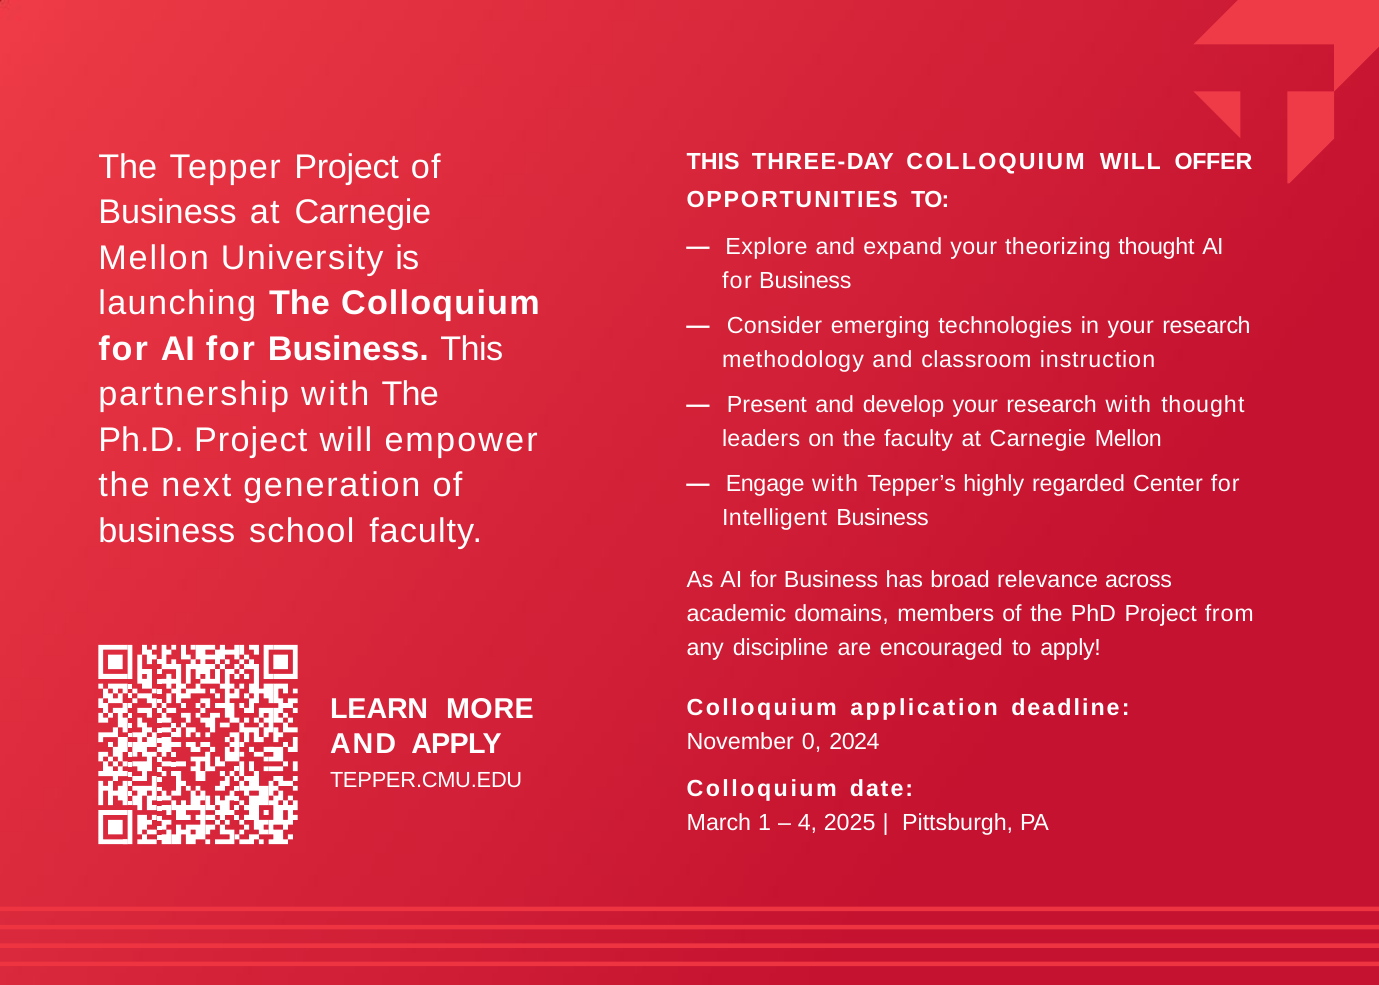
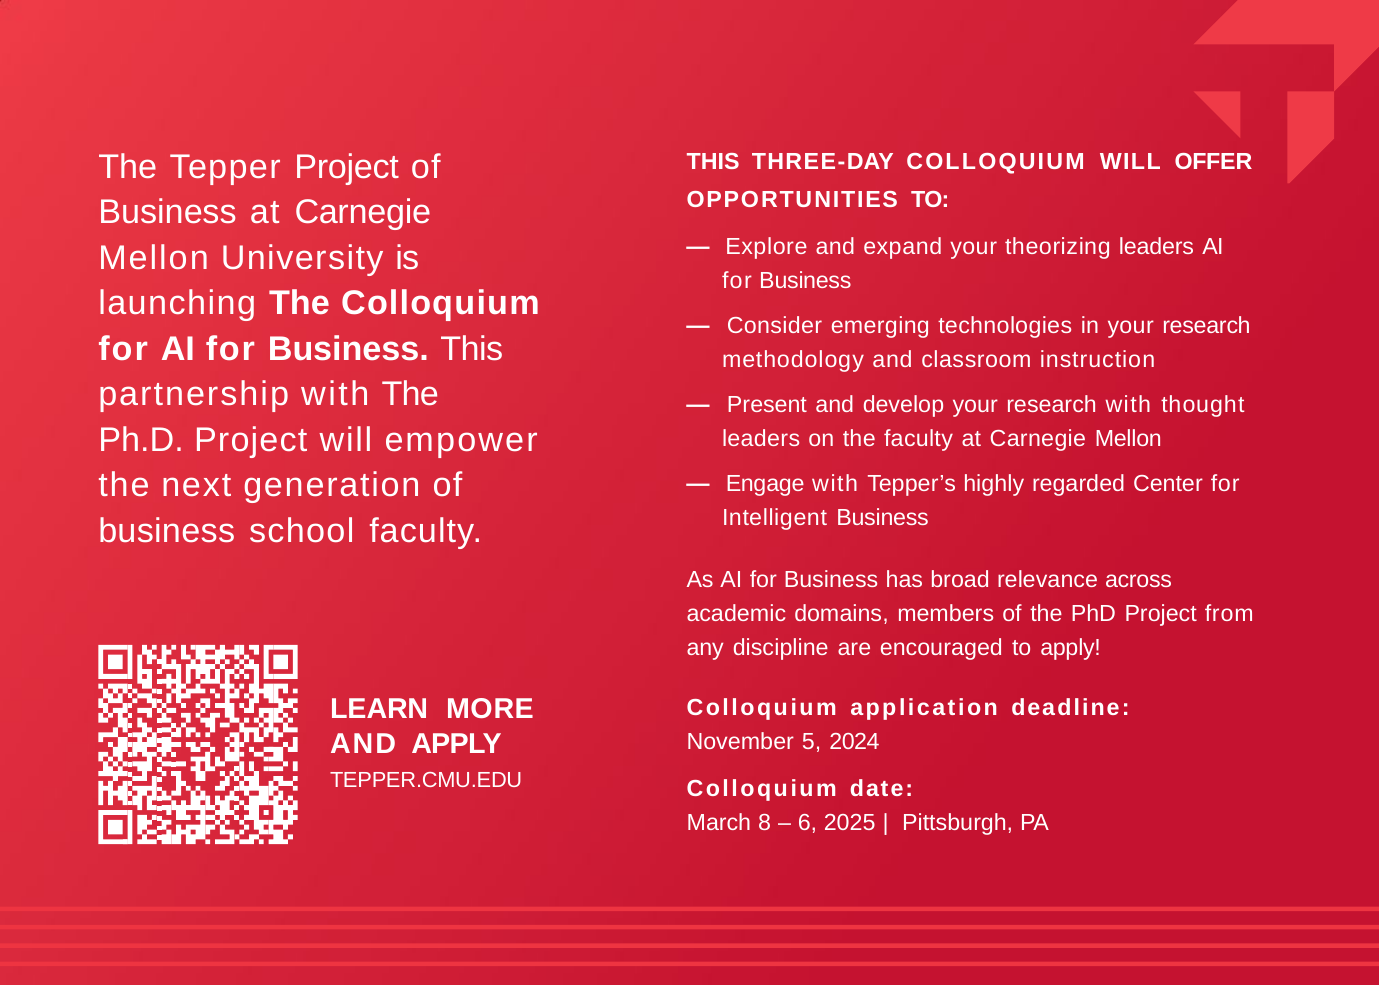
theorizing thought: thought -> leaders (1156, 247)
0: 0 -> 5 (812, 742)
1: 1 -> 8 (765, 823)
4: 4 -> 6 (807, 823)
